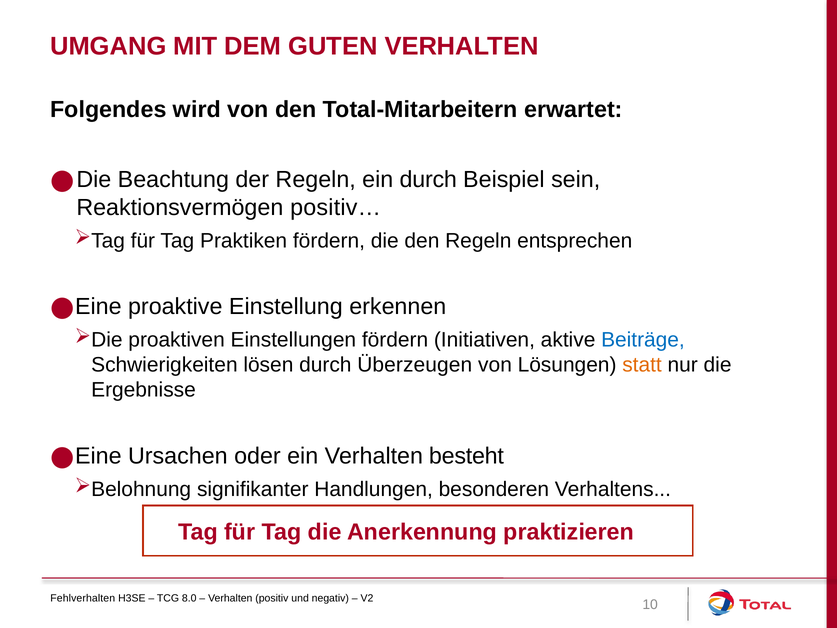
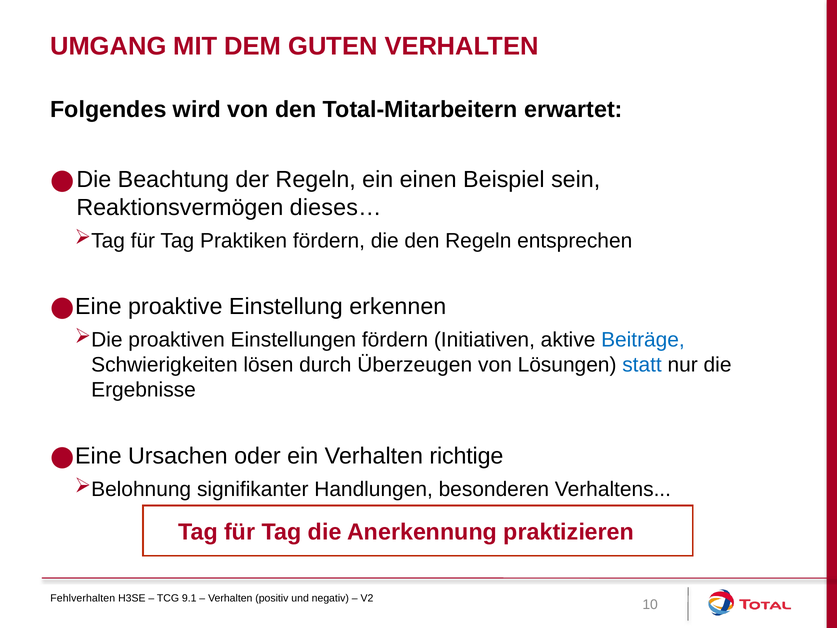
ein durch: durch -> einen (428, 179)
positiv…: positiv… -> dieses… (336, 207)
statt colour: orange -> blue (642, 365)
besteht: besteht -> richtige (466, 456)
8.0: 8.0 -> 9.1 (189, 598)
